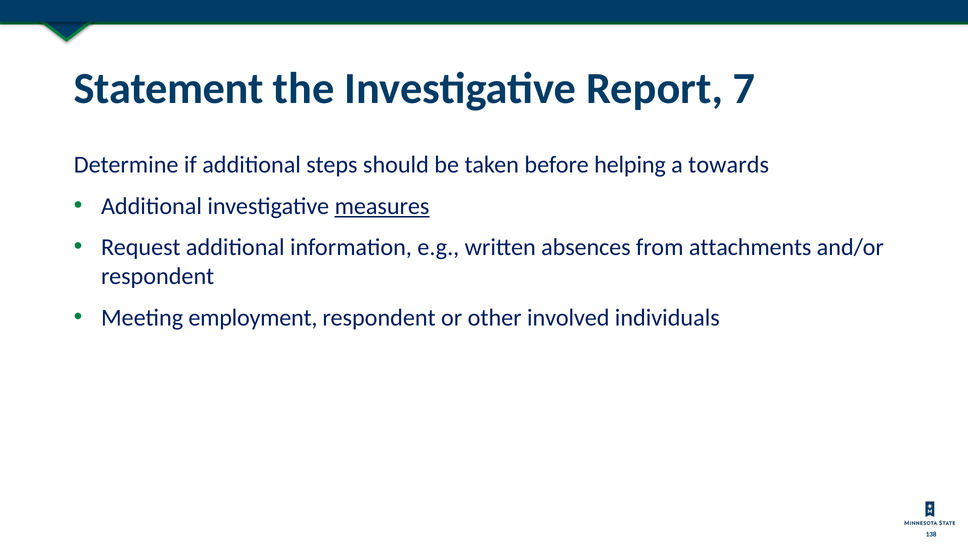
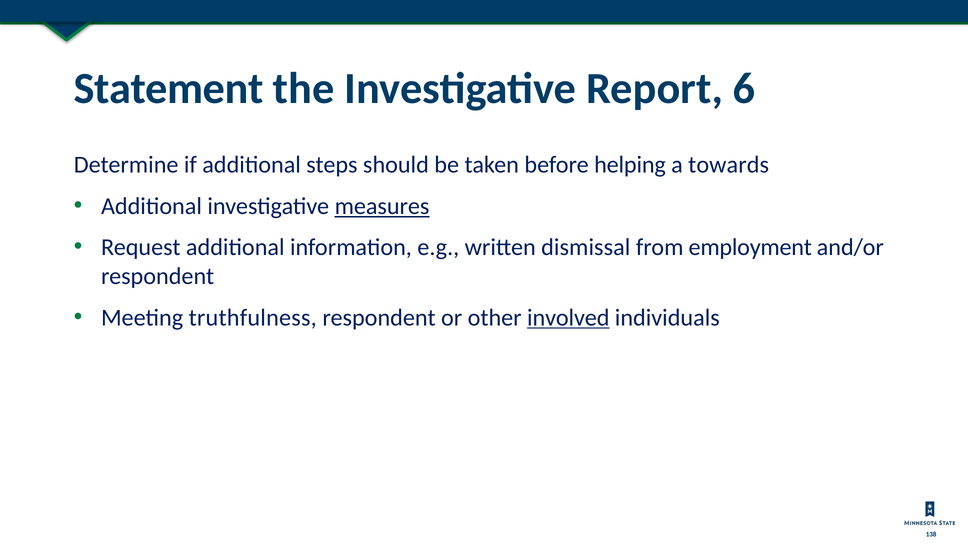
7: 7 -> 6 (744, 89)
absences: absences -> dismissal (586, 247)
attachments: attachments -> employment (750, 247)
employment: employment -> truthfulness (253, 317)
involved underline: none -> present (568, 317)
